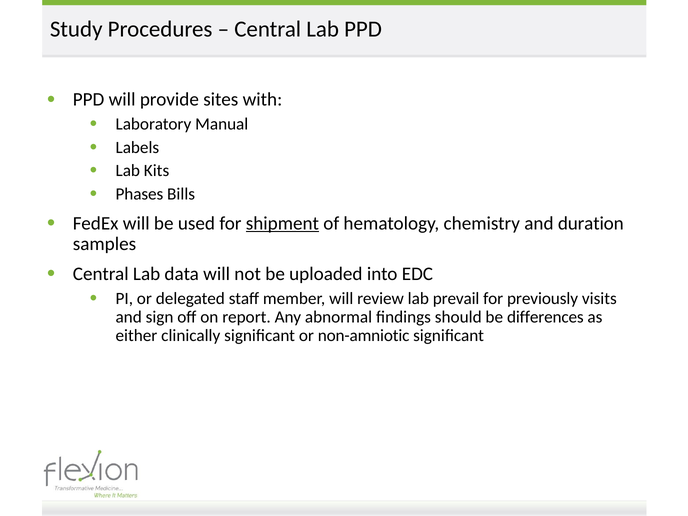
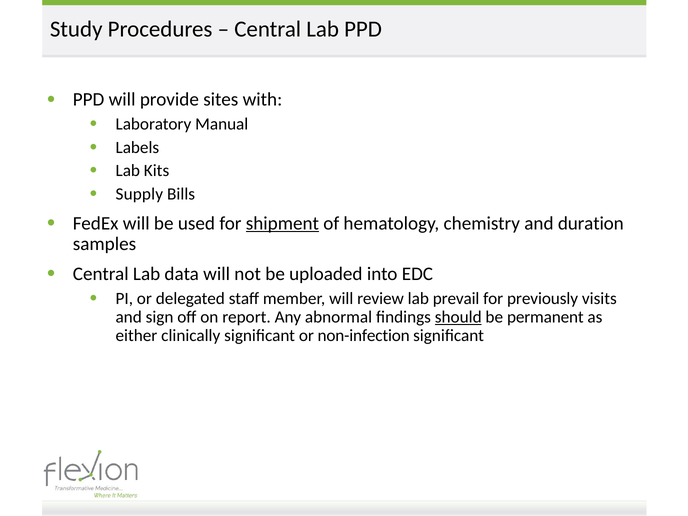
Phases: Phases -> Supply (139, 194)
should underline: none -> present (458, 317)
differences: differences -> permanent (545, 317)
non-amniotic: non-amniotic -> non-infection (364, 336)
